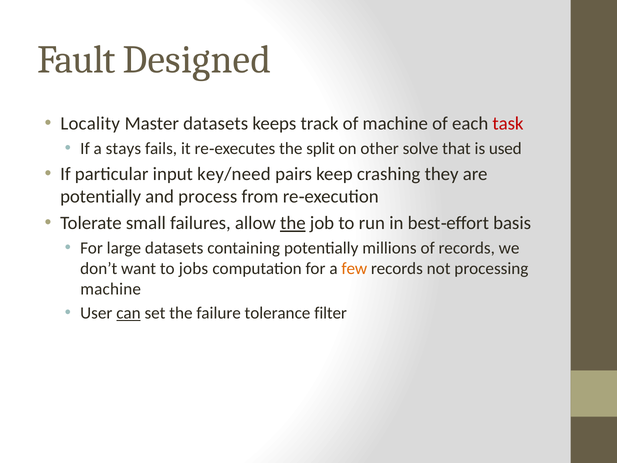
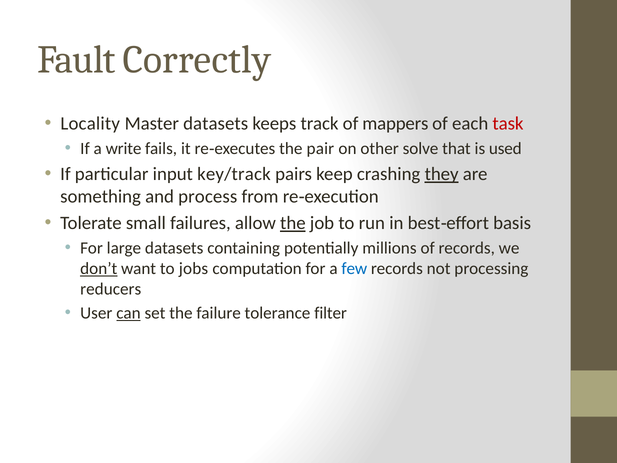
Designed: Designed -> Correctly (197, 60)
of machine: machine -> mappers (395, 124)
stays: stays -> write (124, 149)
split: split -> pair (320, 149)
key/need: key/need -> key/track (234, 174)
they underline: none -> present (442, 174)
potentially: potentially -> something (101, 197)
don’t underline: none -> present (99, 269)
few colour: orange -> blue (354, 269)
machine: machine -> reducers (111, 289)
